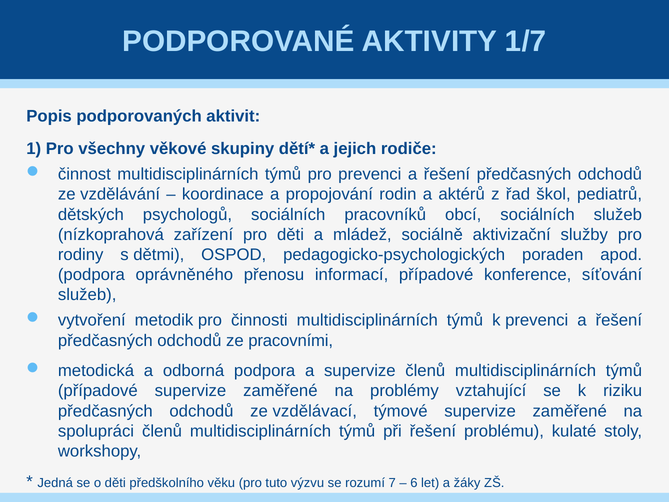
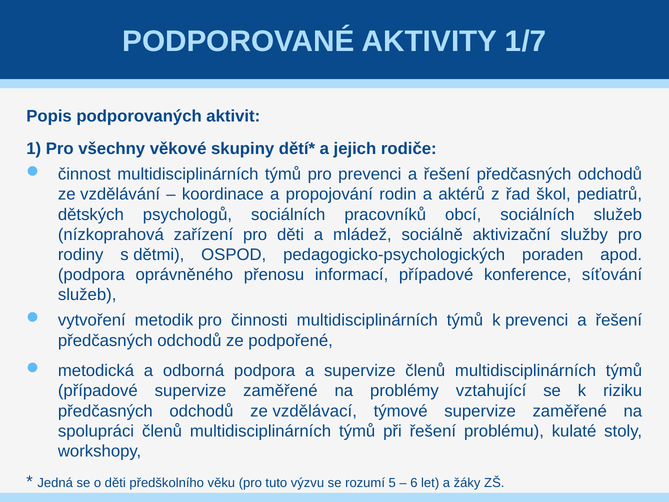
pracovními: pracovními -> podpořené (291, 340)
7: 7 -> 5 (392, 482)
